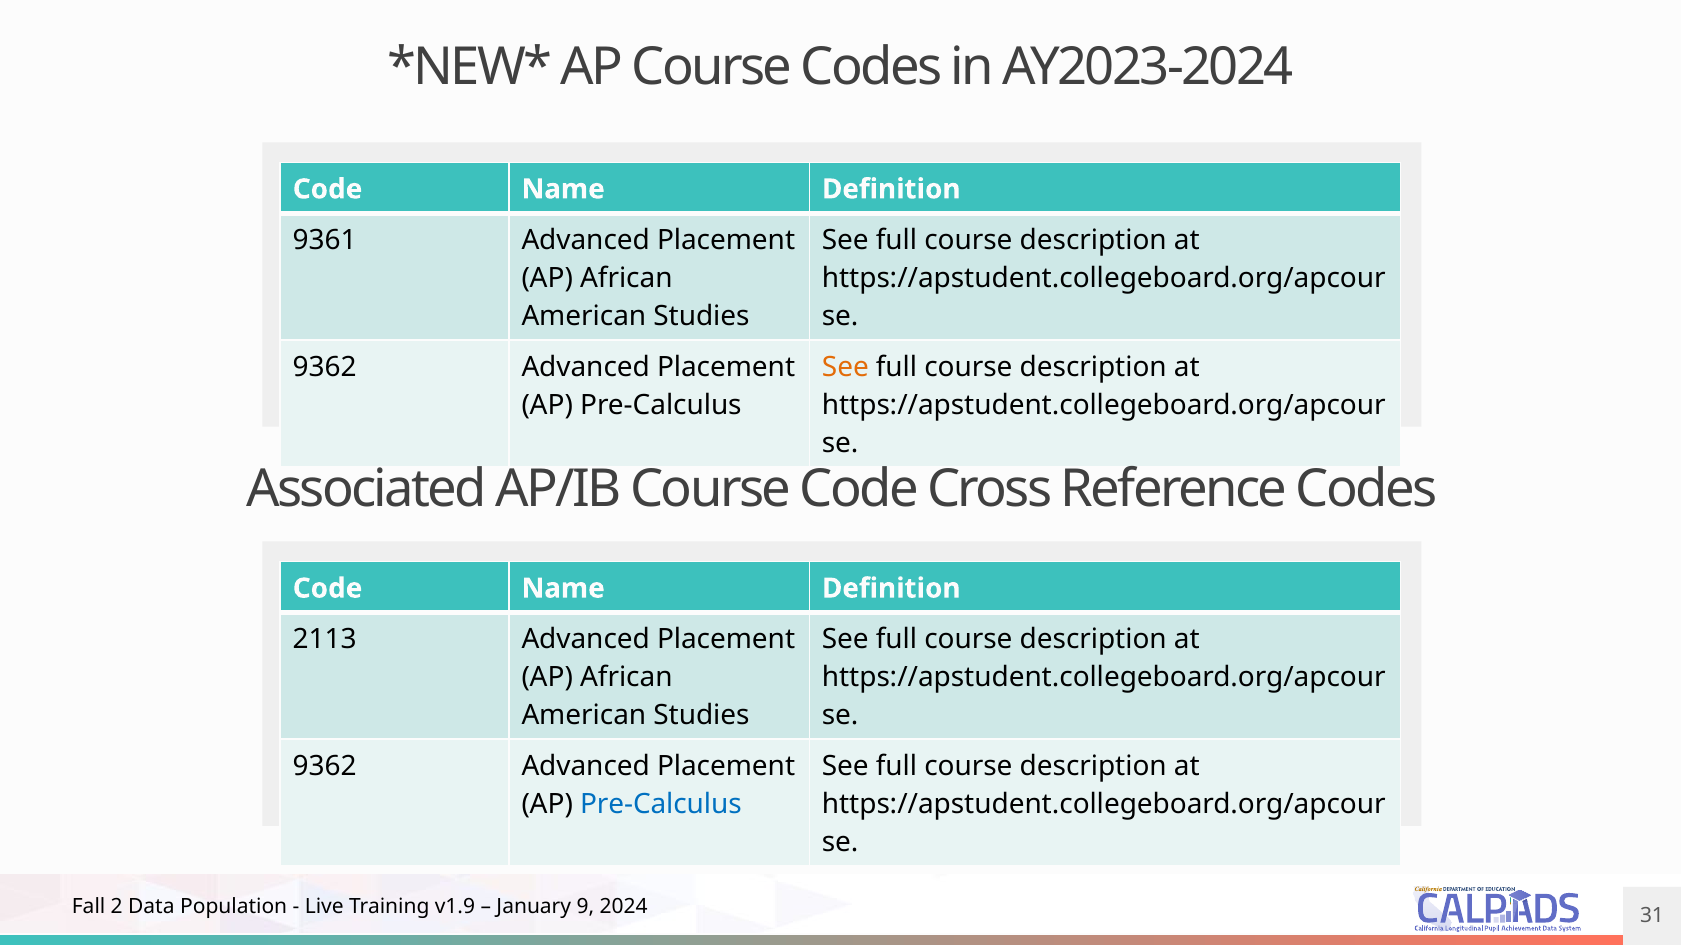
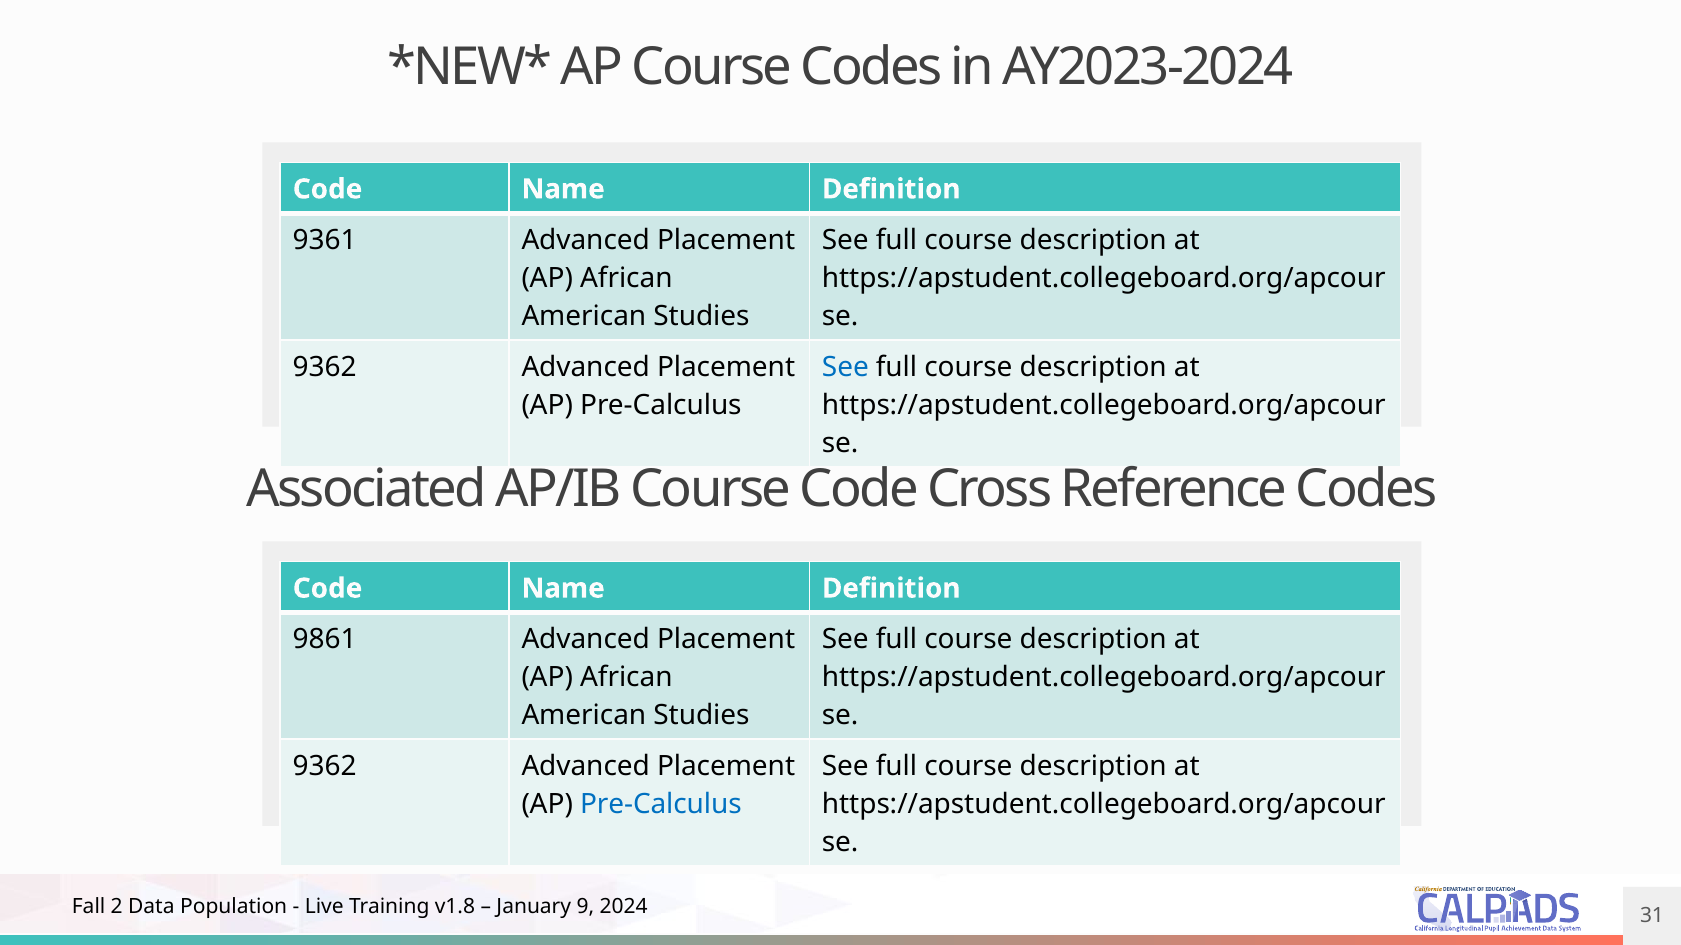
See colour: orange -> blue (845, 367)
2113: 2113 -> 9861 (325, 640)
v1.9: v1.9 -> v1.8 (455, 908)
